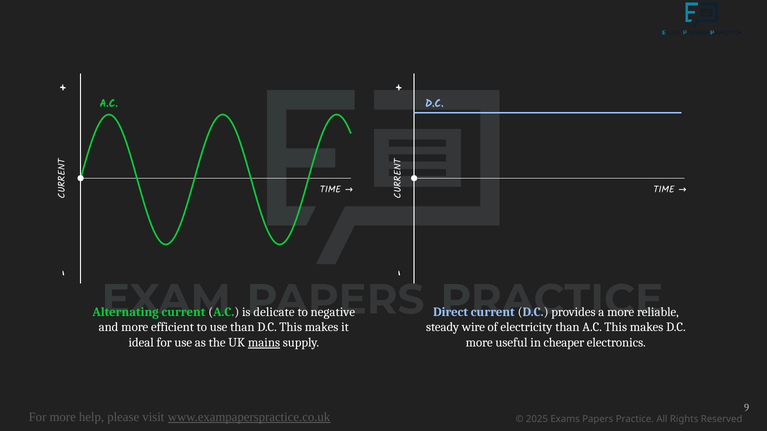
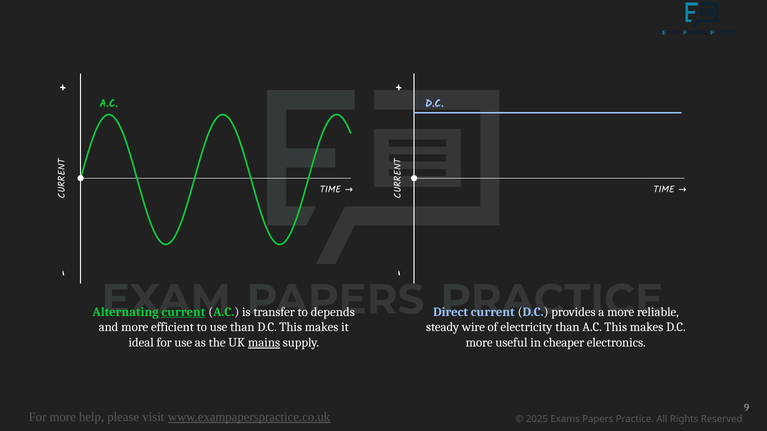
current underline: none -> present (183, 312)
delicate: delicate -> transfer (274, 312)
negative: negative -> depends (333, 312)
